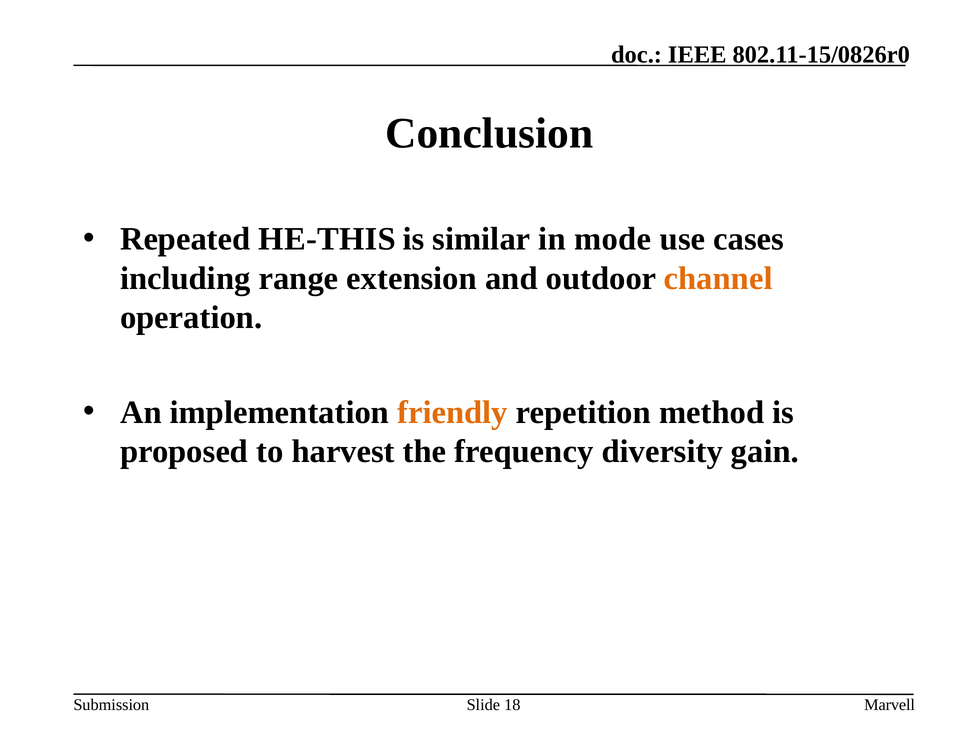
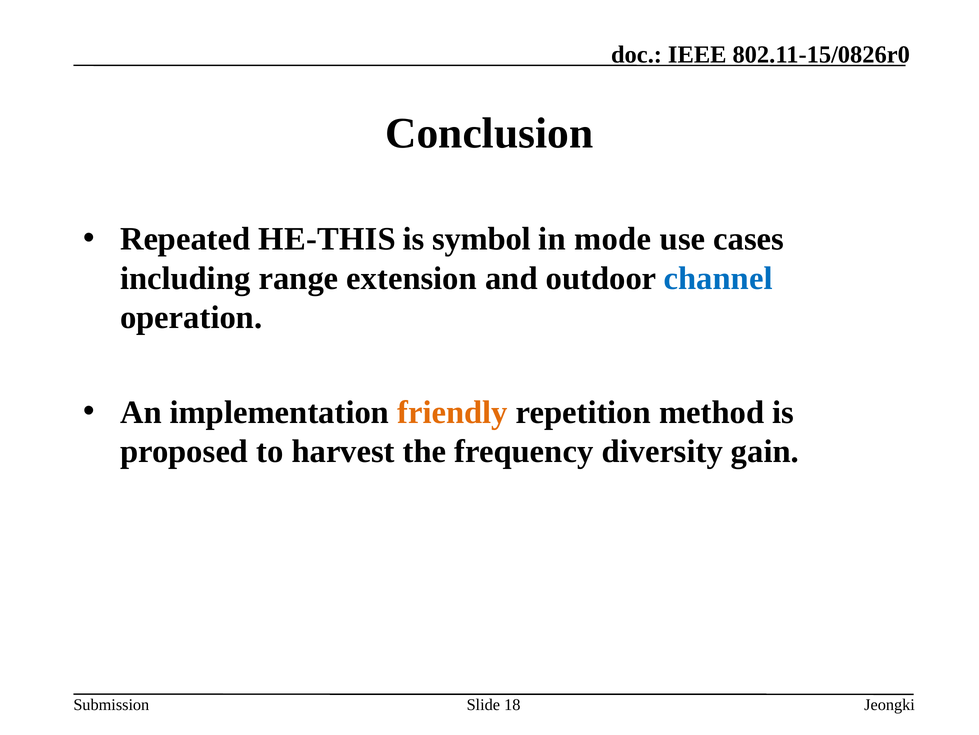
similar: similar -> symbol (482, 239)
channel colour: orange -> blue (718, 278)
Marvell: Marvell -> Jeongki (890, 704)
